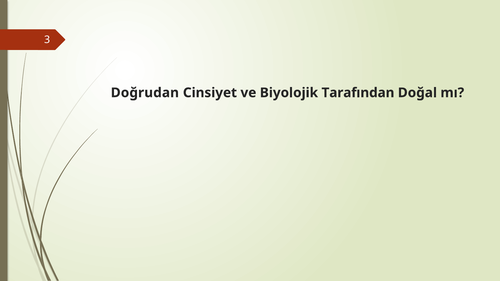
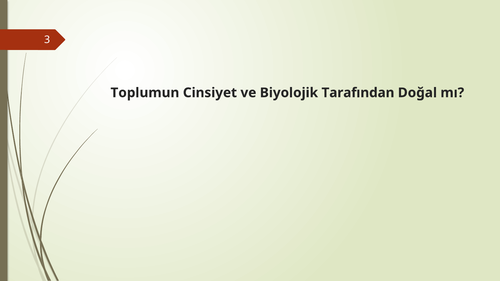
Doğrudan: Doğrudan -> Toplumun (145, 93)
